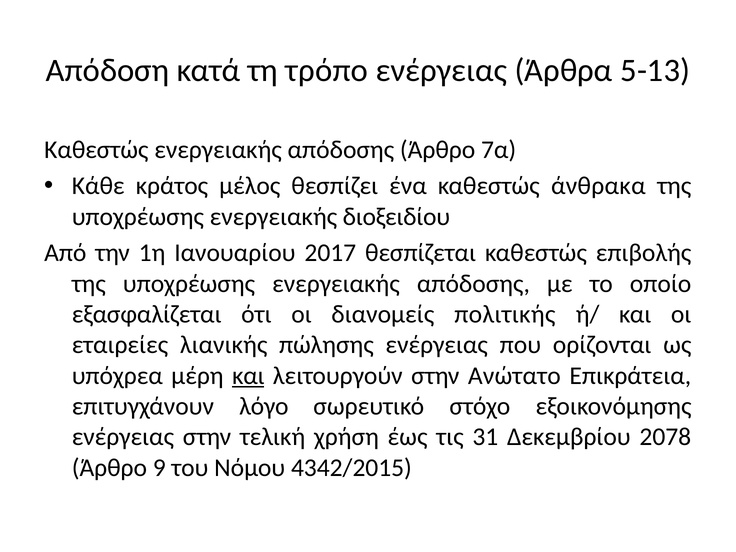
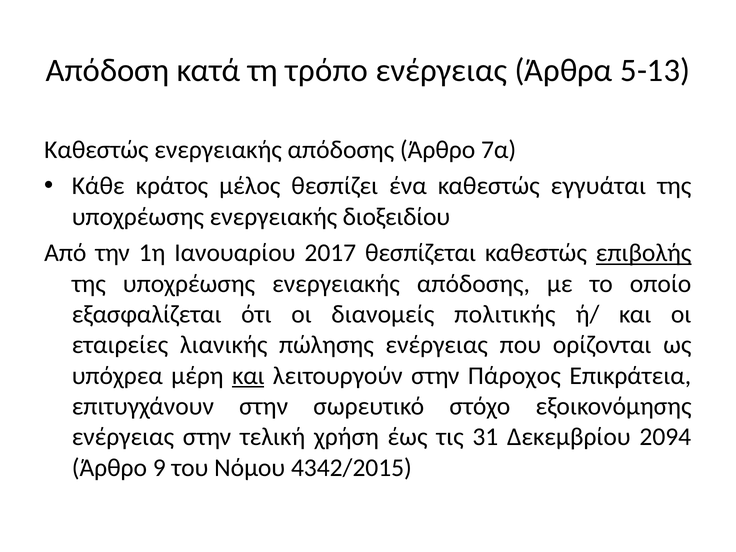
άνθρακα: άνθρακα -> εγγυάται (598, 186)
επιβολής underline: none -> present (644, 253)
Ανώτατο: Ανώτατο -> Πάροχος (514, 376)
επιτυγχάνουν λόγο: λόγο -> στην (264, 406)
2078: 2078 -> 2094 (665, 437)
